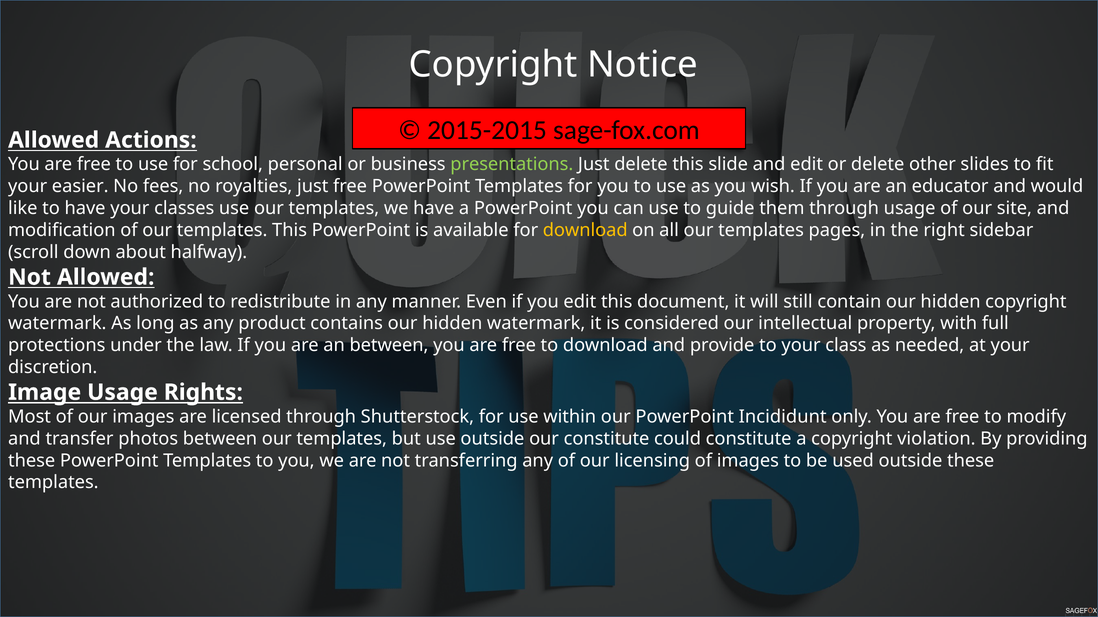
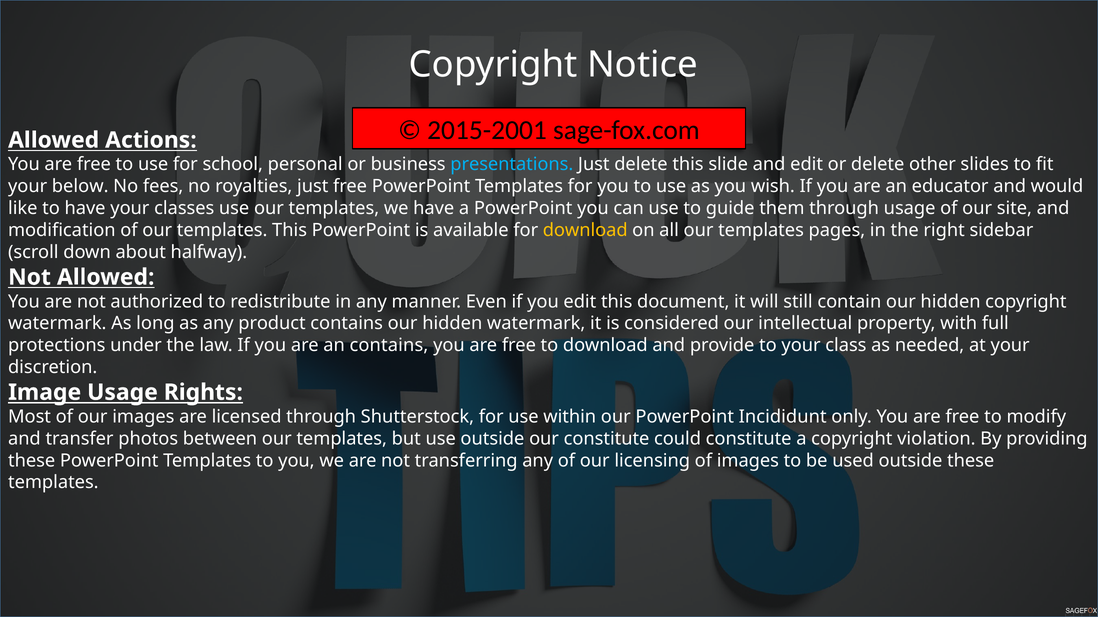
2015-2015: 2015-2015 -> 2015-2001 (487, 130)
presentations colour: light green -> light blue (512, 165)
easier: easier -> below (80, 187)
an between: between -> contains (389, 346)
